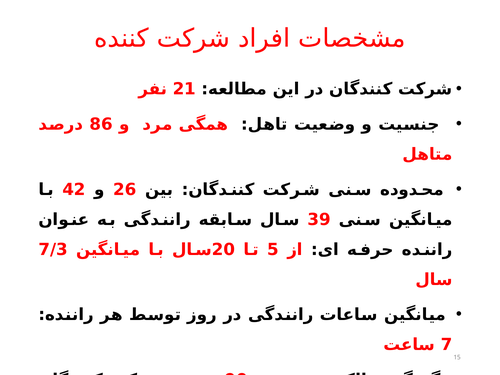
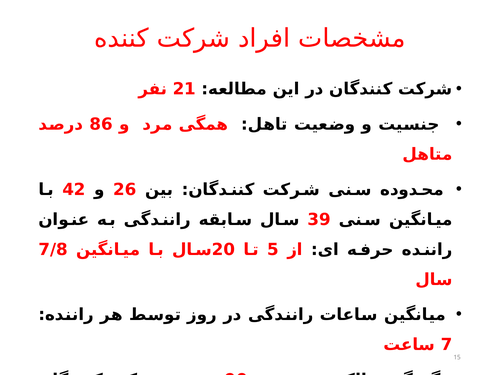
7/3: 7/3 -> 7/8 (53, 250)
